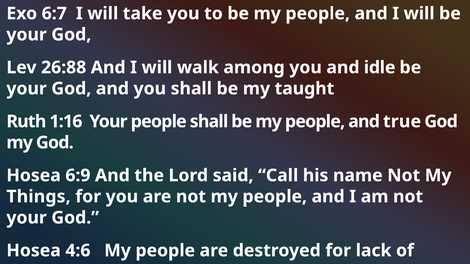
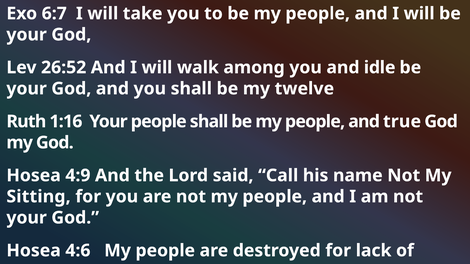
26:88: 26:88 -> 26:52 (64, 68)
taught: taught -> twelve (304, 89)
6:9: 6:9 -> 4:9 (78, 176)
Things: Things -> Sitting (39, 197)
